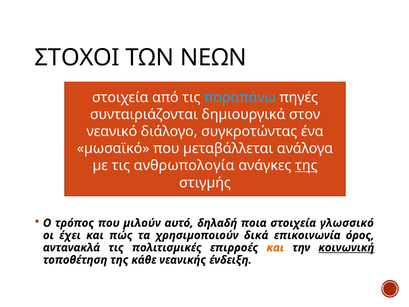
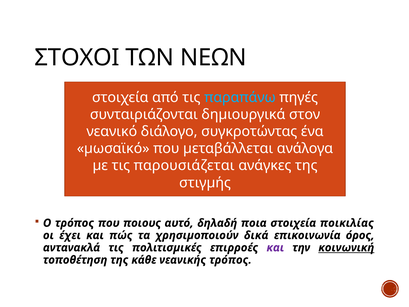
ανθρωπολογία: ανθρωπολογία -> παρουσιάζεται (184, 165)
της underline: present -> none (306, 165)
µιλούν: µιλούν -> ποιους (142, 223)
γλωσσικό: γλωσσικό -> ποικιλίας (347, 223)
και colour: orange -> purple (275, 247)
νεανικής ένδειξη: ένδειξη -> τρόπος (230, 260)
